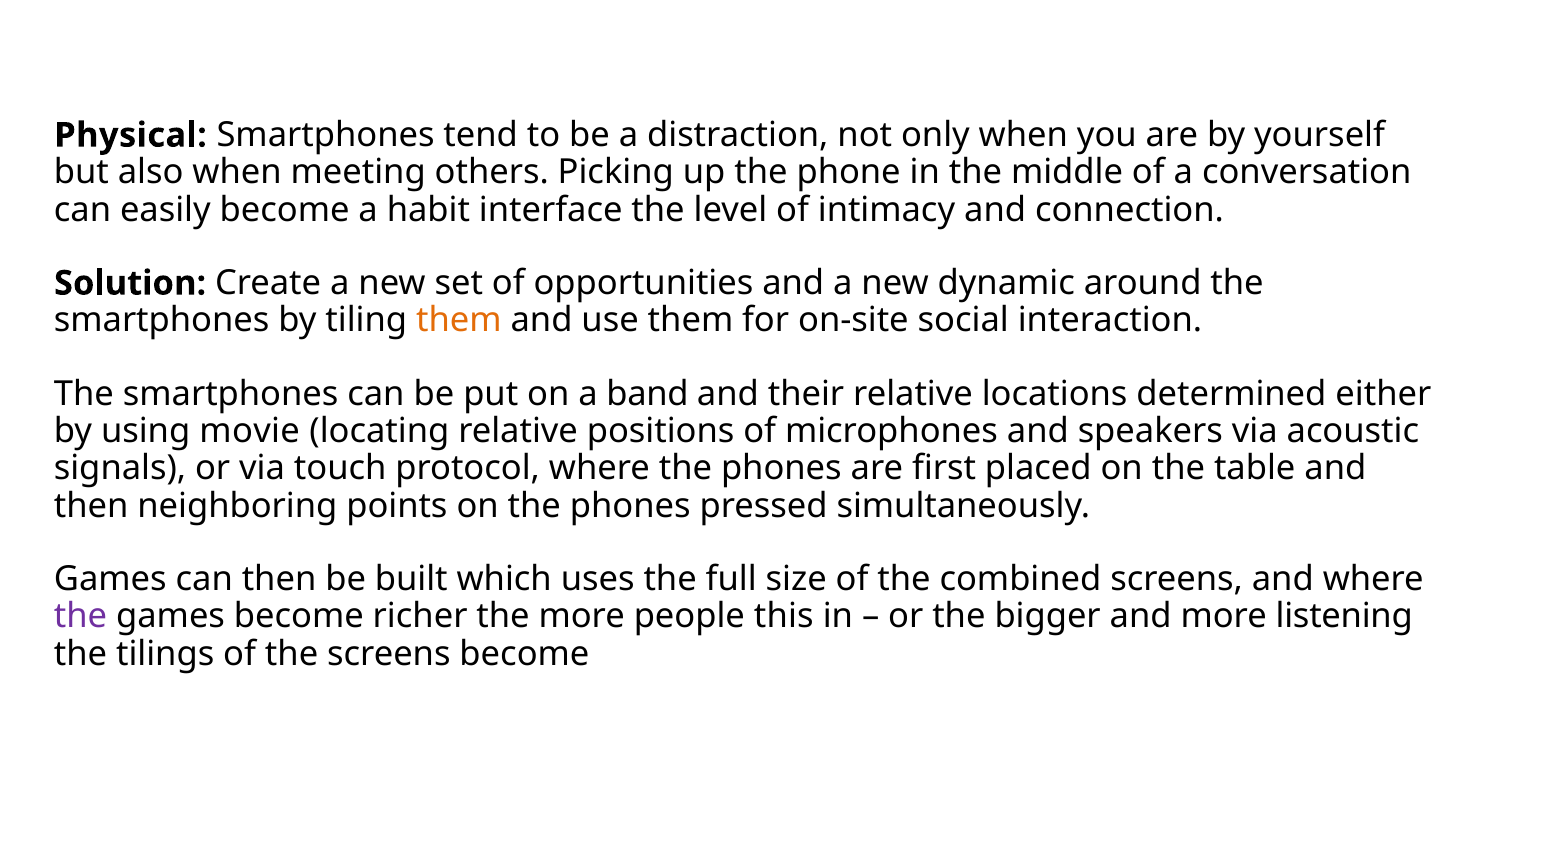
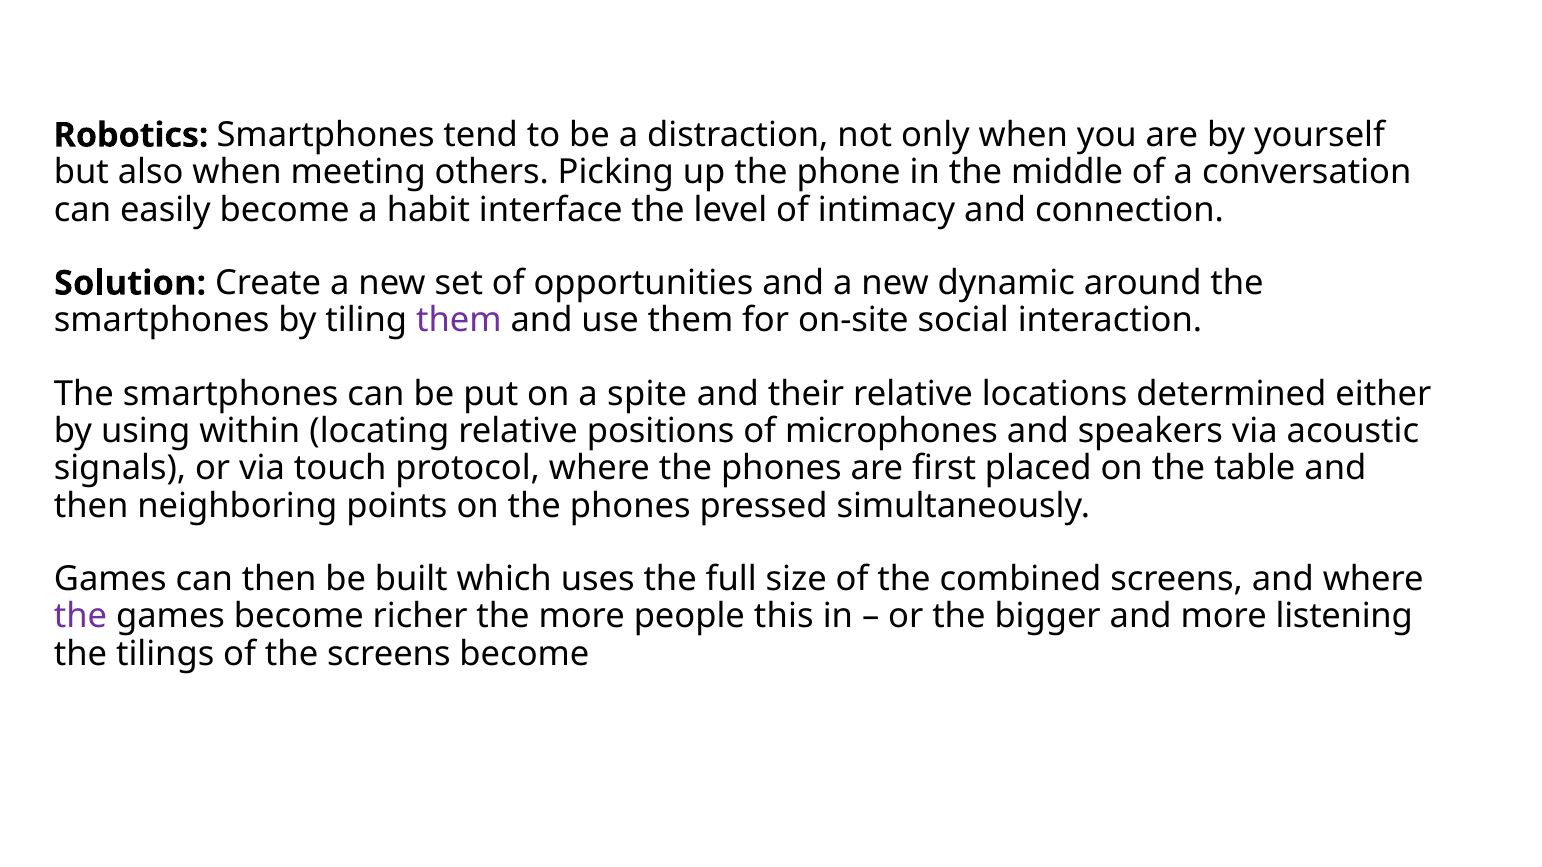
Physical: Physical -> Robotics (131, 135)
them colour: orange -> purple (459, 321)
band: band -> spite (647, 394)
movie: movie -> within (250, 431)
